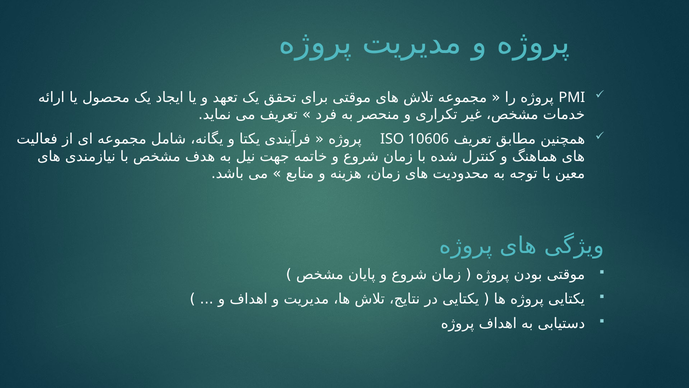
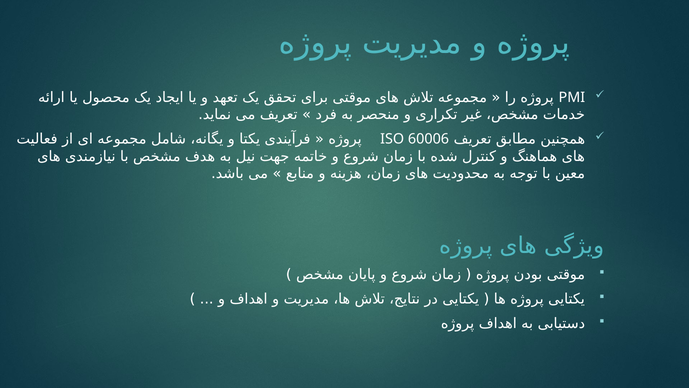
10606: 10606 -> 60006 (429, 139)
